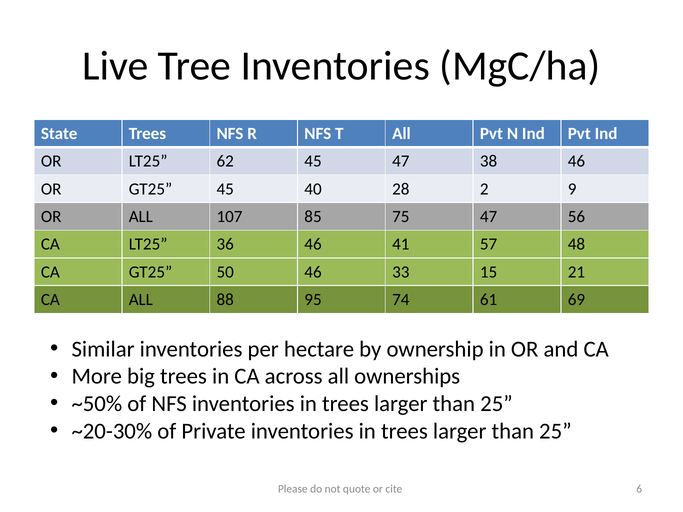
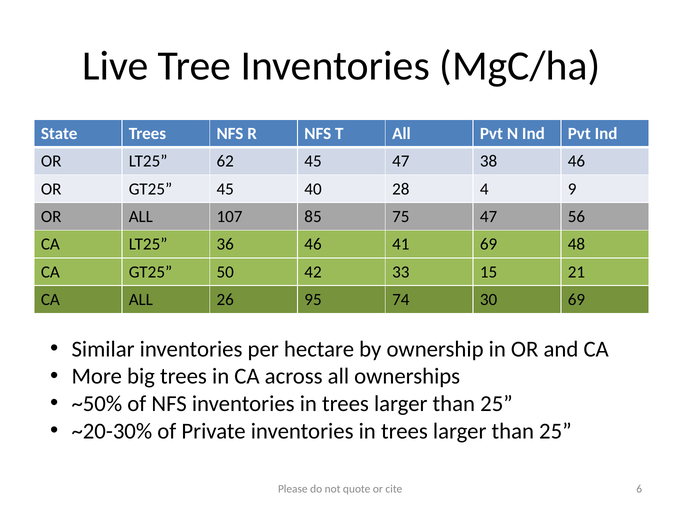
2: 2 -> 4 (484, 189)
41 57: 57 -> 69 (489, 244)
50 46: 46 -> 42 (313, 272)
88: 88 -> 26 (225, 300)
61: 61 -> 30 (489, 300)
